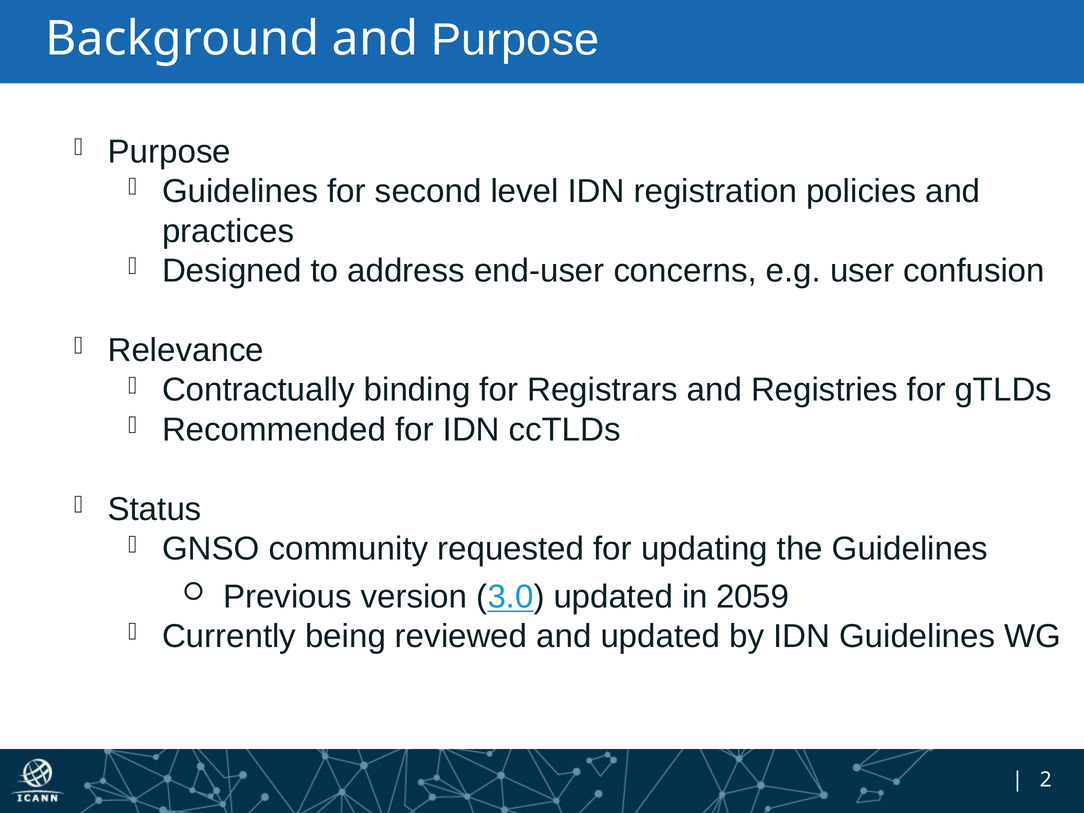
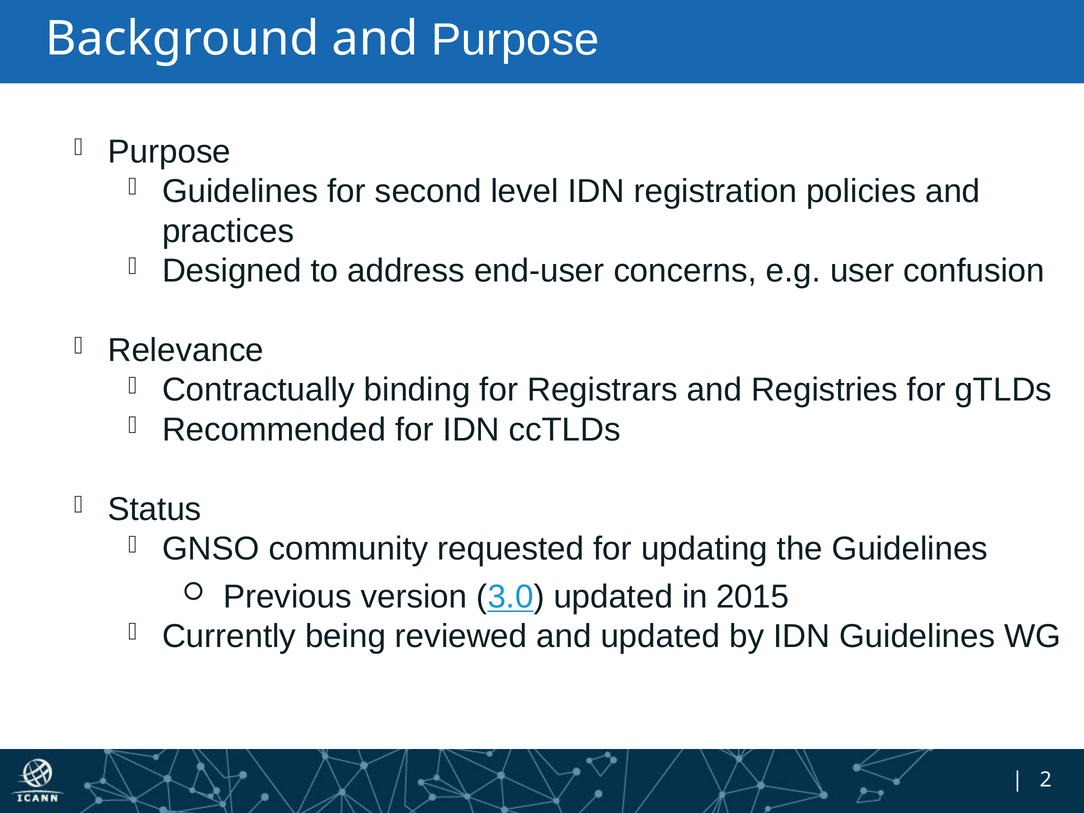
2059: 2059 -> 2015 (753, 597)
